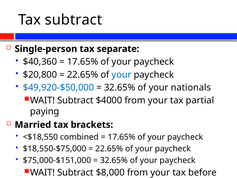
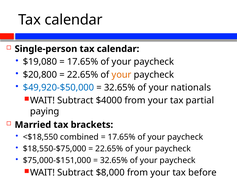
subtract: subtract -> calendar (74, 20)
Single-person tax separate: separate -> calendar (118, 49)
$40,360: $40,360 -> $19,080 (40, 62)
your colour: blue -> orange (122, 75)
